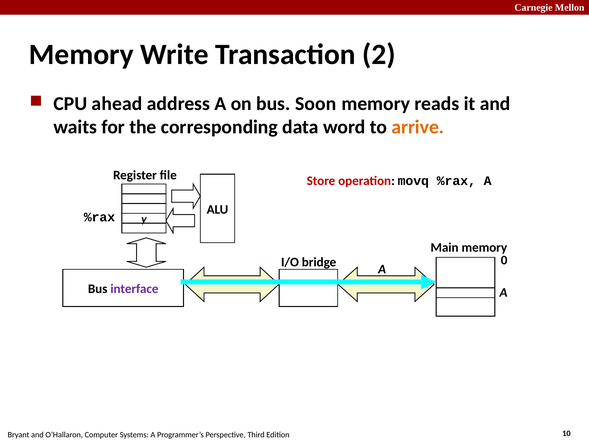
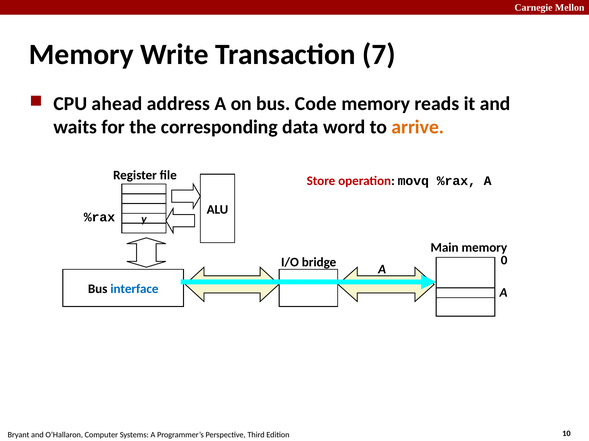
2: 2 -> 7 (379, 55)
Soon: Soon -> Code (316, 104)
interface colour: purple -> blue (134, 289)
